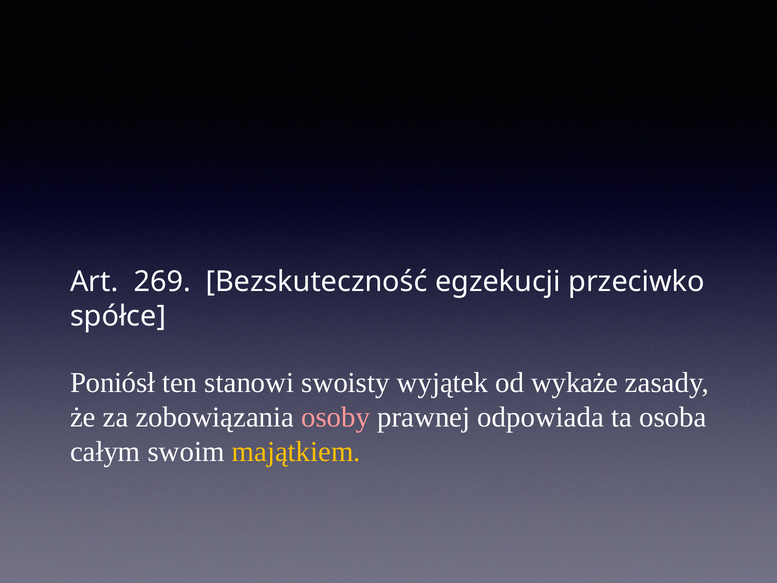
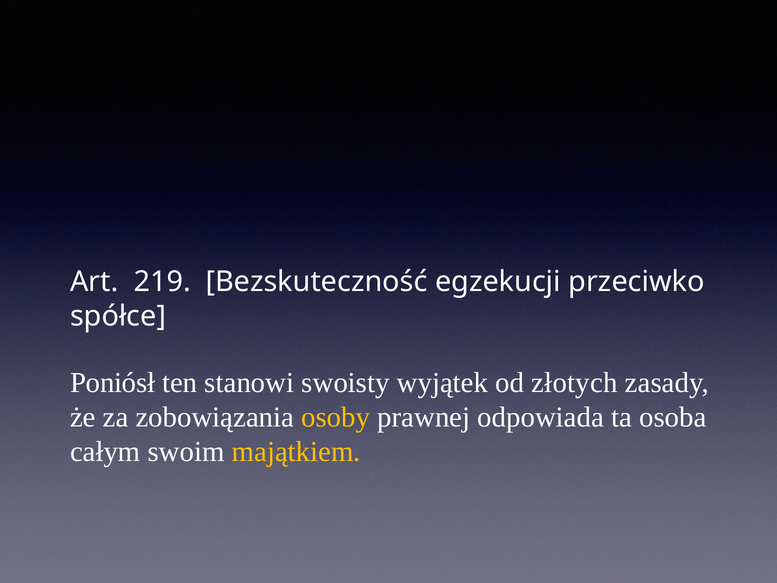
269: 269 -> 219 (162, 281)
wykaże: wykaże -> złotych (574, 382)
osoby colour: pink -> yellow (336, 417)
